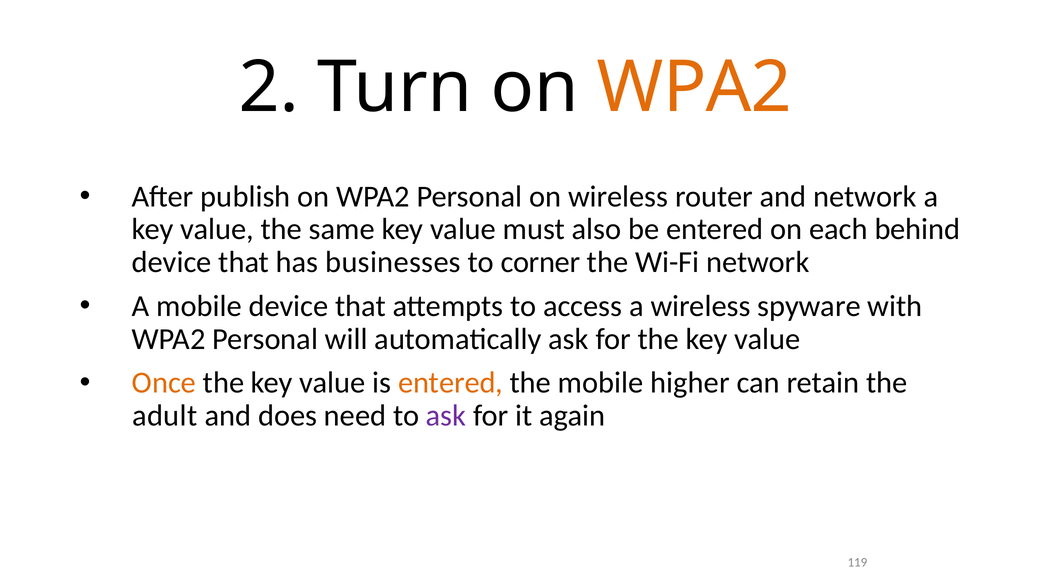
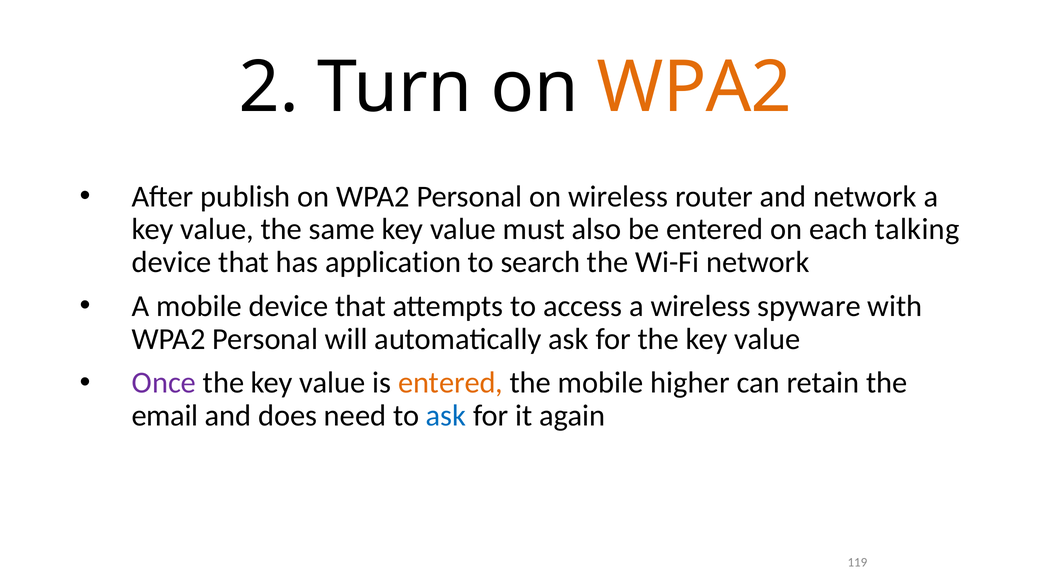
behind: behind -> talking (917, 229)
businesses: businesses -> application (393, 262)
corner: corner -> search (541, 262)
Once colour: orange -> purple (164, 383)
adult: adult -> email (165, 415)
ask colour: purple -> blue (446, 415)
